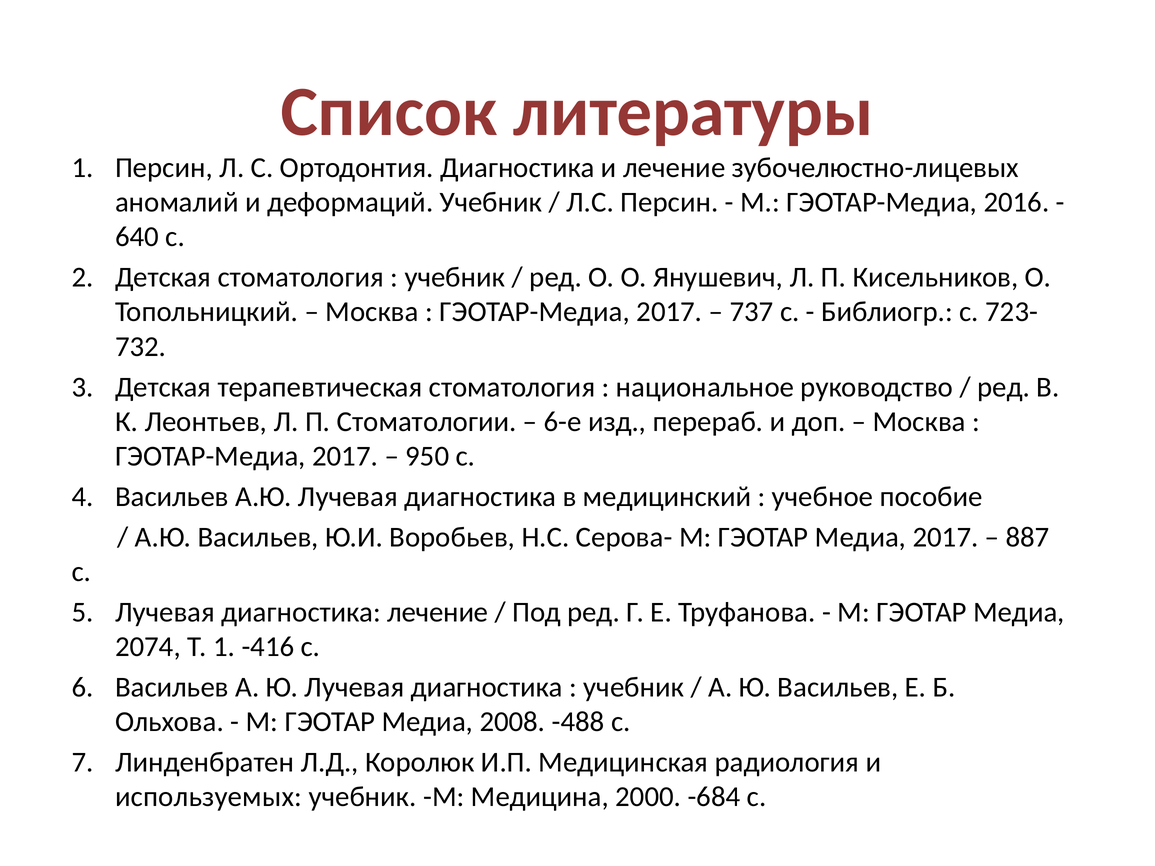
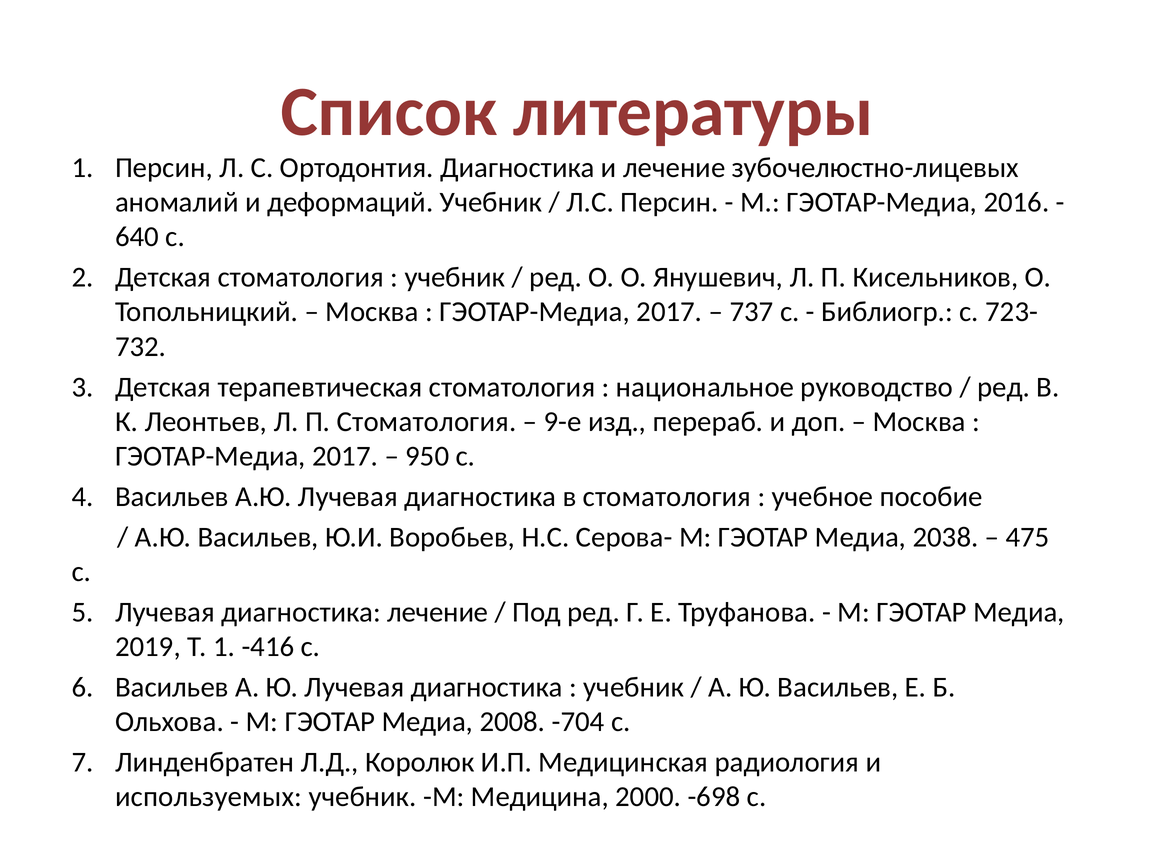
П Стоматологии: Стоматологии -> Стоматология (427, 422)
6-е: 6-е -> 9-е (563, 422)
в медицинский: медицинский -> стоматология (667, 497)
Медиа 2017: 2017 -> 2038 (945, 537)
887: 887 -> 475 (1028, 537)
2074: 2074 -> 2019 (148, 647)
-488: -488 -> -704 (578, 722)
-684: -684 -> -698 (714, 797)
